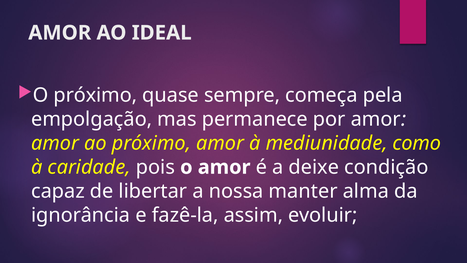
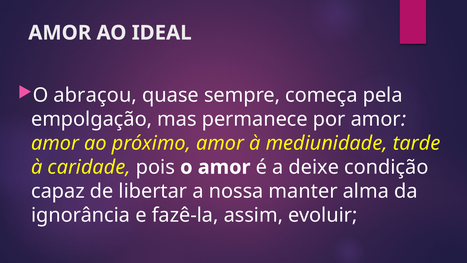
O próximo: próximo -> abraçou (95, 95)
como: como -> tarde (417, 143)
